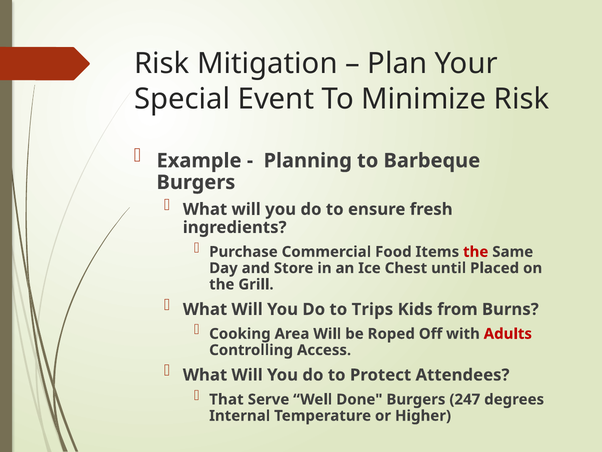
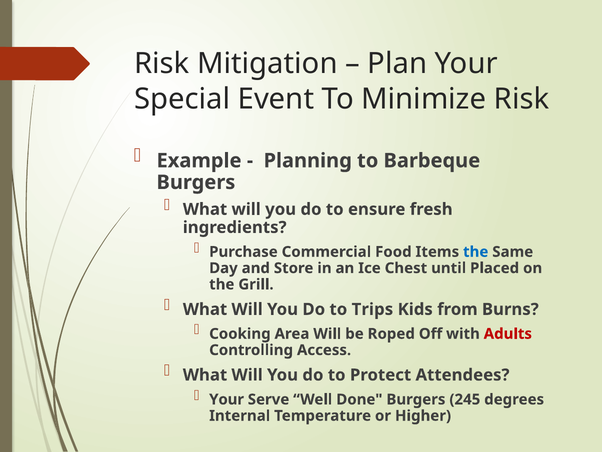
the colour: red -> blue (476, 252)
That: That -> Your (227, 399)
247: 247 -> 245 (465, 399)
